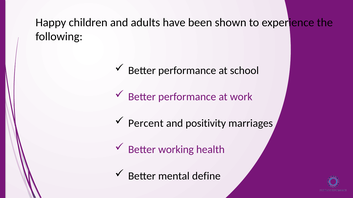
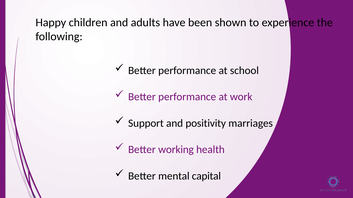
Percent: Percent -> Support (146, 124)
define: define -> capital (206, 177)
